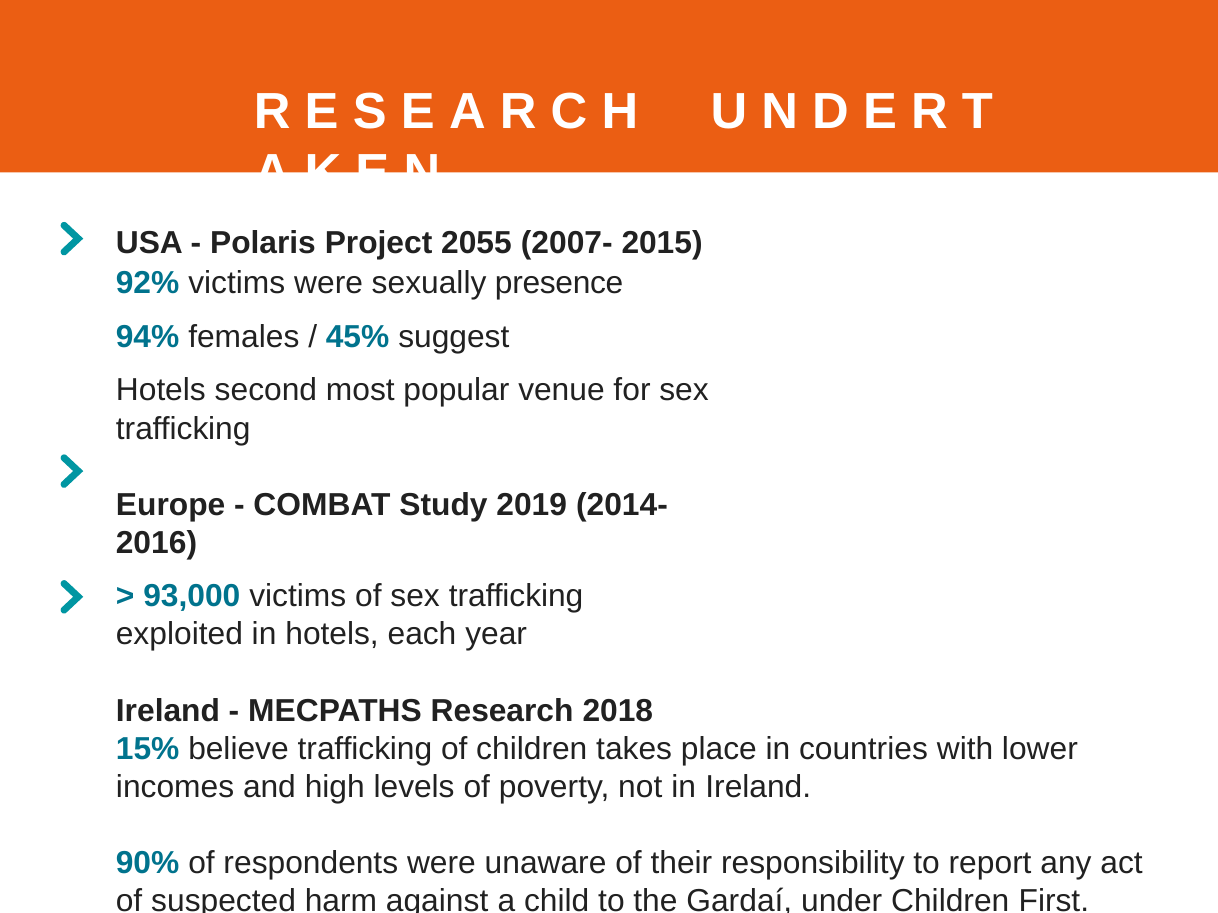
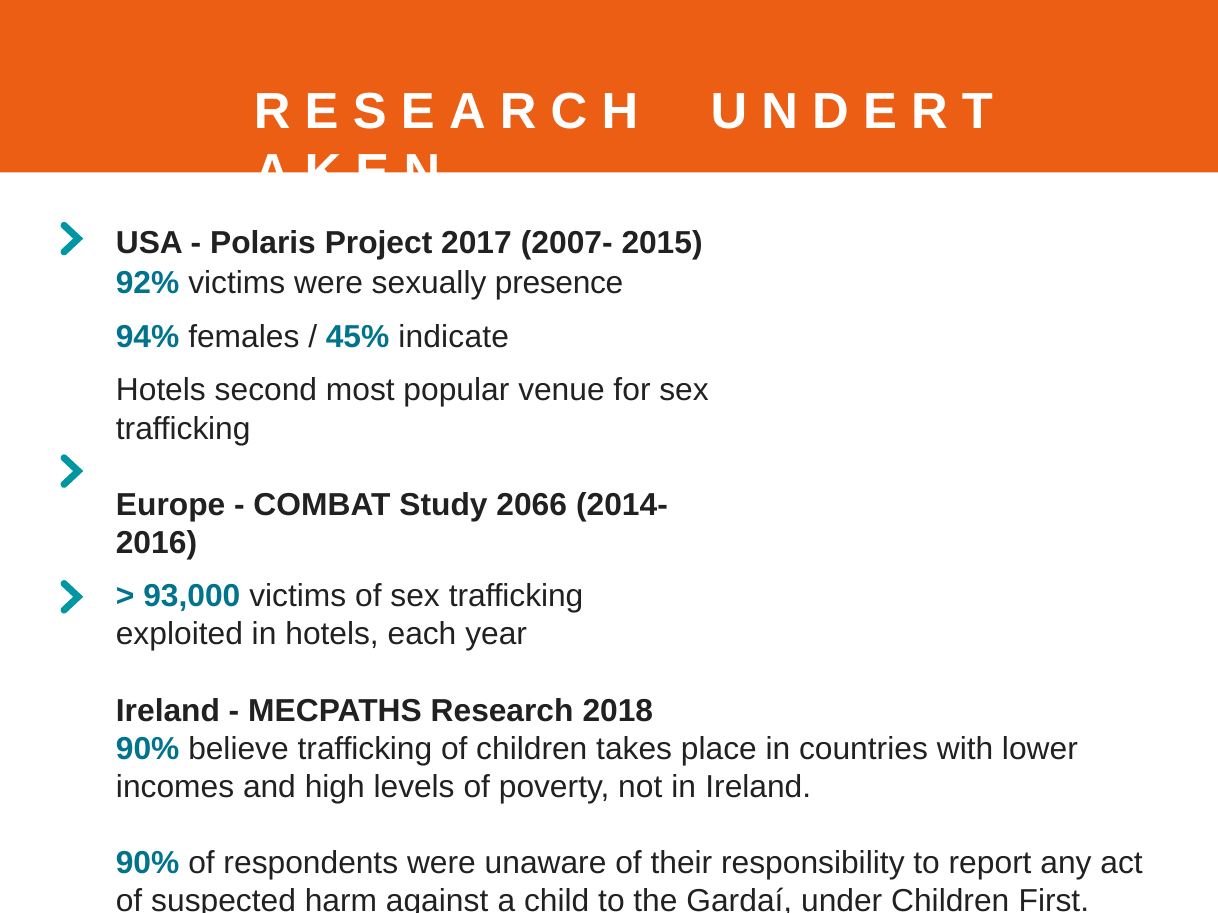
2055: 2055 -> 2017 (476, 244)
suggest: suggest -> indicate (454, 337)
2019: 2019 -> 2066 (532, 505)
15%: 15% -> 90% (148, 749)
